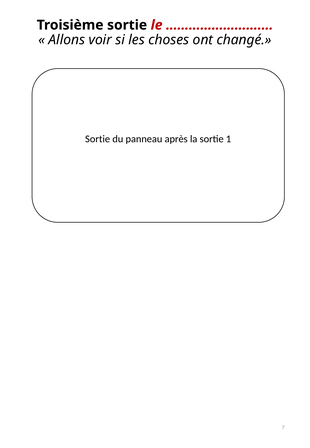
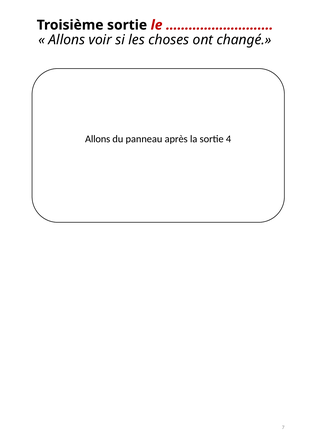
Sortie: Sortie -> Allons (98, 139)
1: 1 -> 4 (229, 139)
